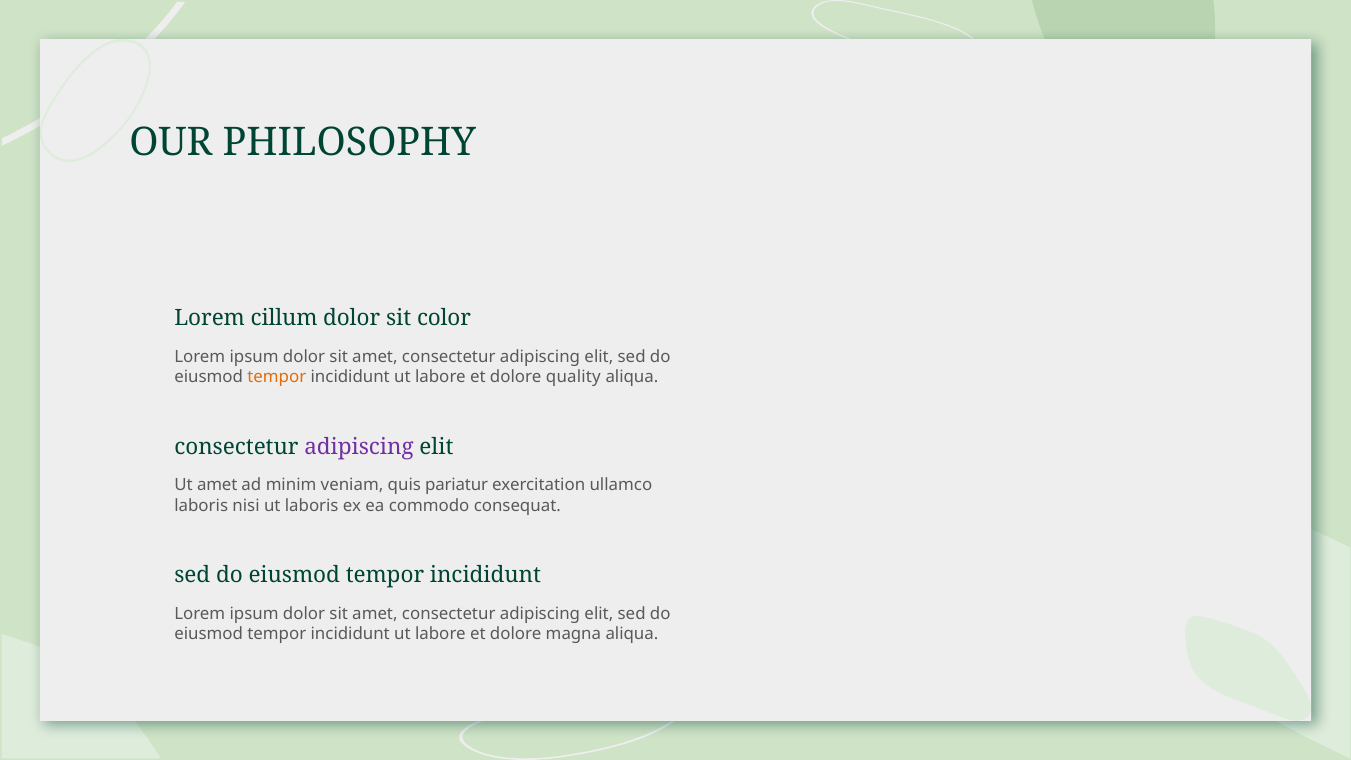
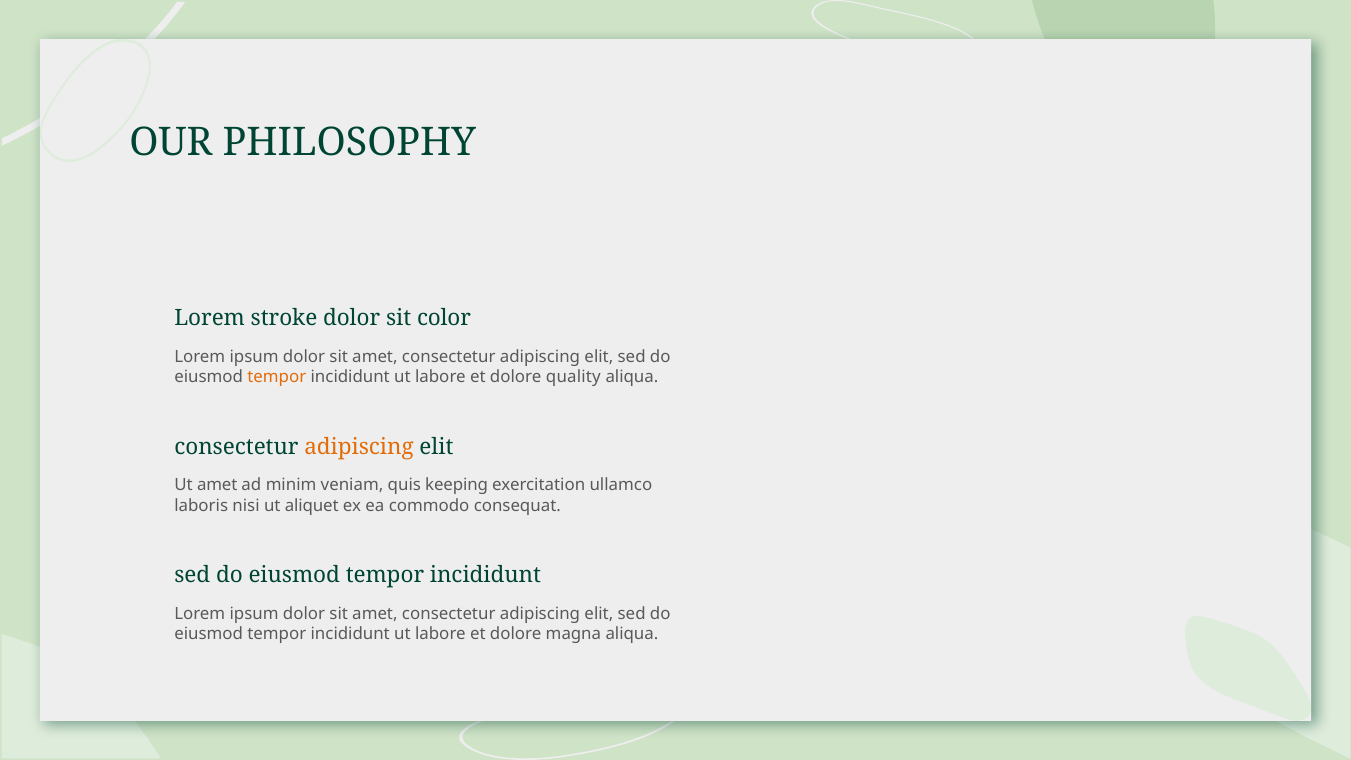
cillum: cillum -> stroke (284, 318)
adipiscing colour: purple -> orange (359, 447)
pariatur: pariatur -> keeping (457, 485)
ut laboris: laboris -> aliquet (312, 506)
